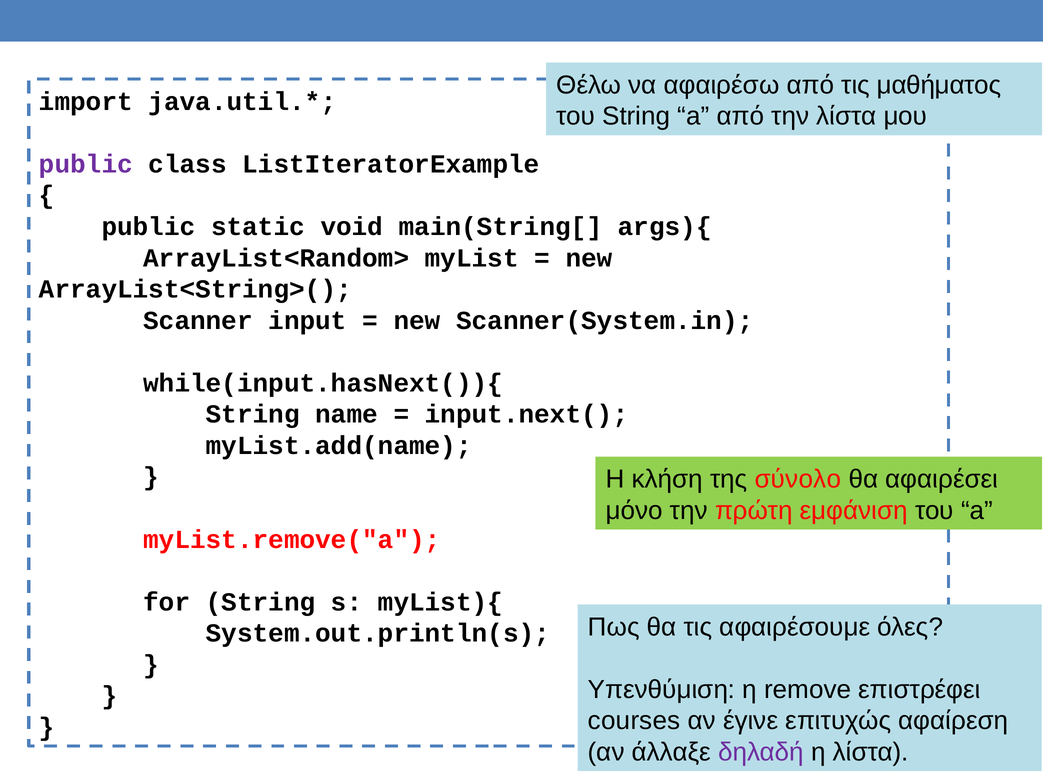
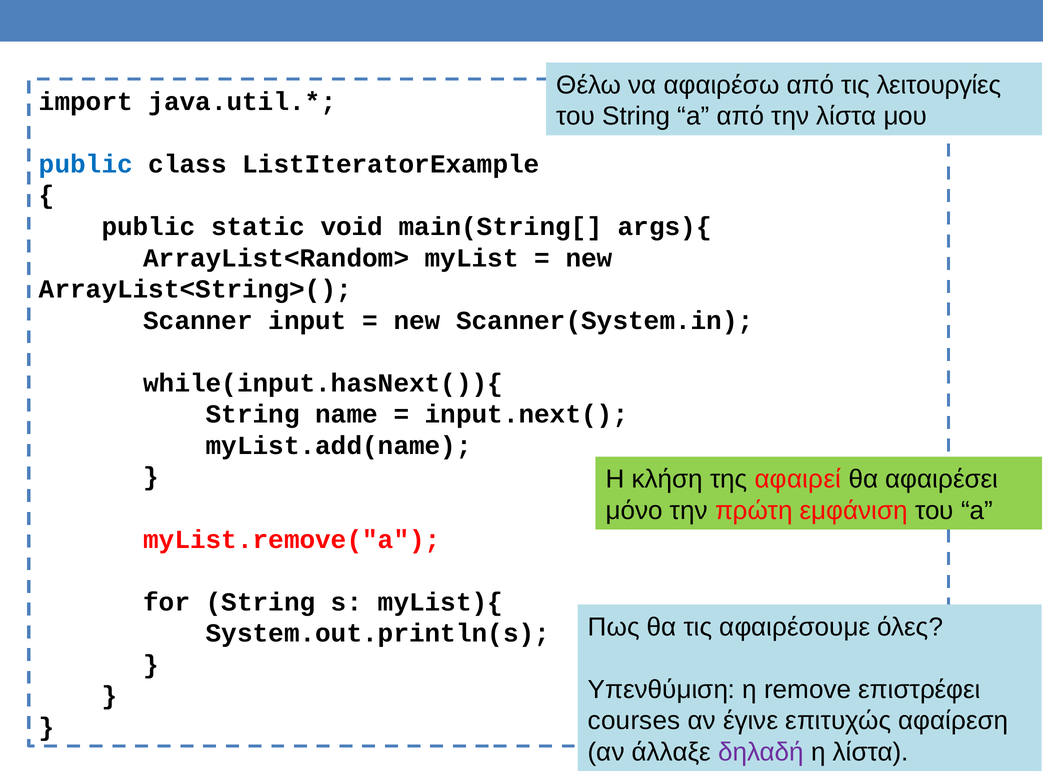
μαθήματος: μαθήματος -> λειτουργίες (939, 85)
public colour: purple -> blue (86, 164)
σύνολο: σύνολο -> αφαιρεί (798, 479)
